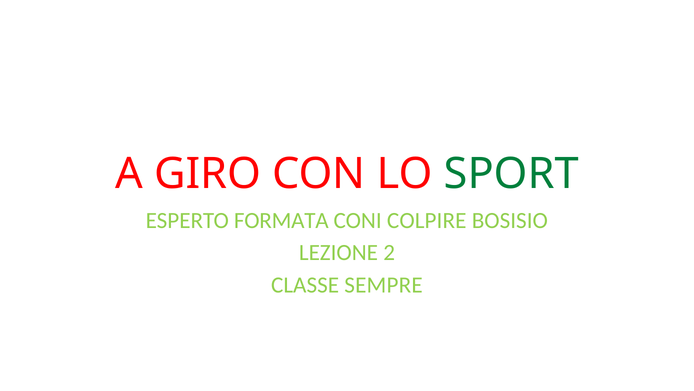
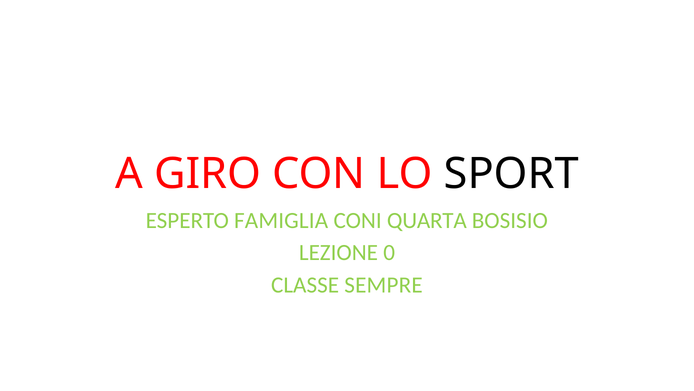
SPORT colour: green -> black (511, 173)
FORMATA: FORMATA -> FAMIGLIA (281, 220)
COLPIRE: COLPIRE -> QUARTA (427, 220)
2: 2 -> 0 (389, 252)
